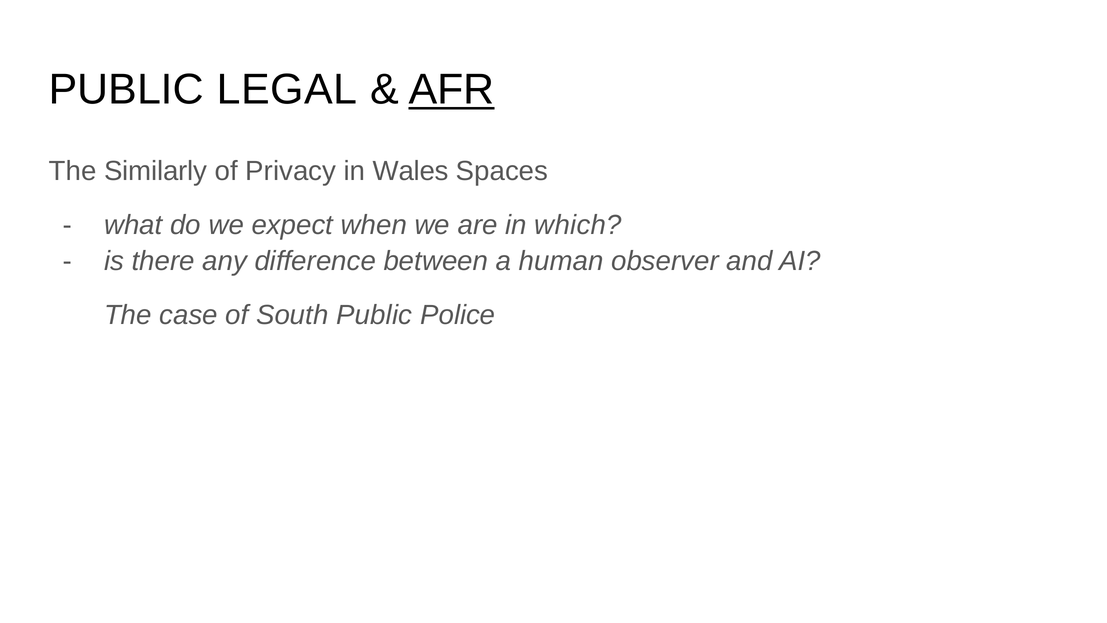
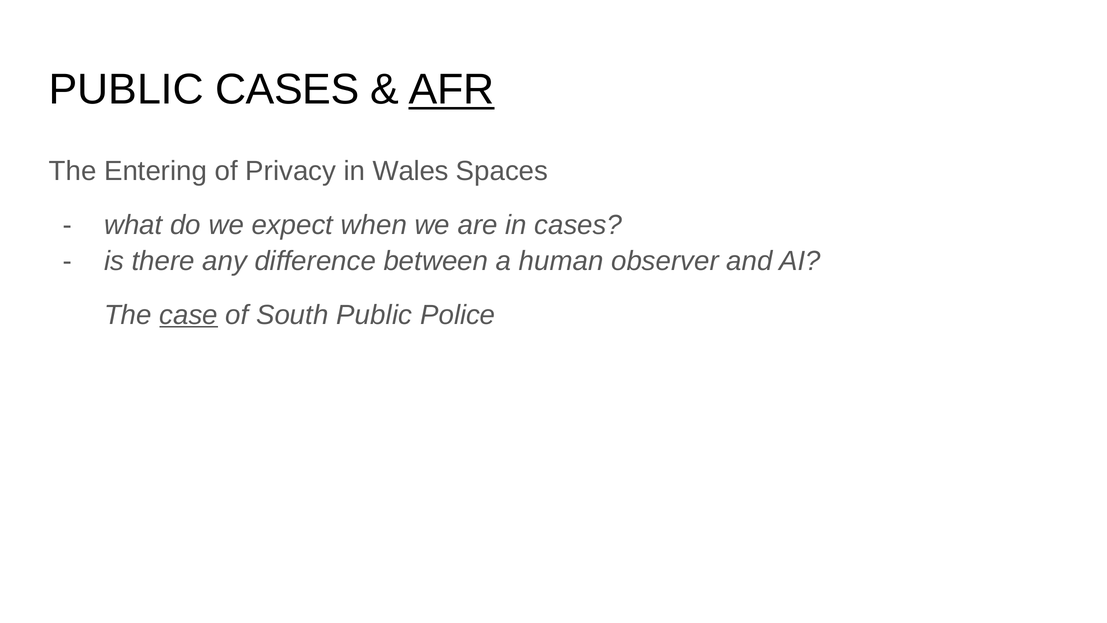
PUBLIC LEGAL: LEGAL -> CASES (287, 90)
Similarly: Similarly -> Entering (156, 171)
in which: which -> cases (578, 225)
case underline: none -> present (189, 315)
